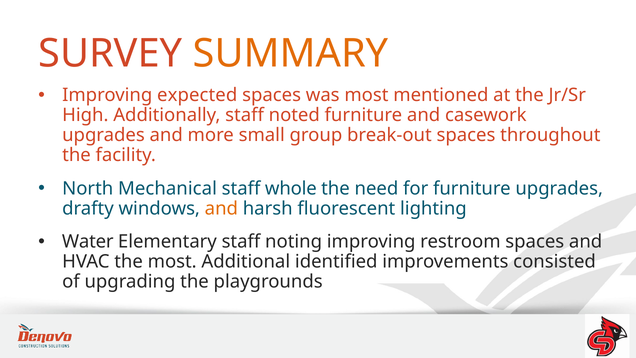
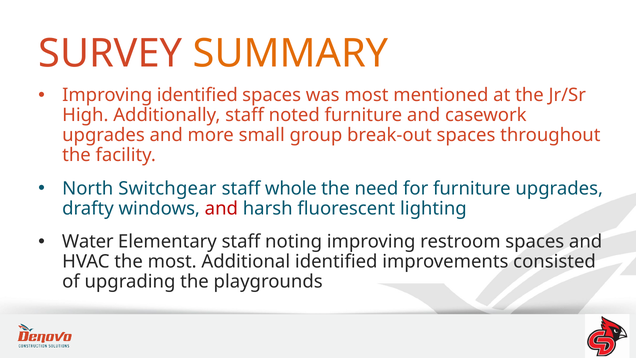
Improving expected: expected -> identified (197, 95)
Mechanical: Mechanical -> Switchgear (167, 188)
and colour: orange -> red (221, 208)
